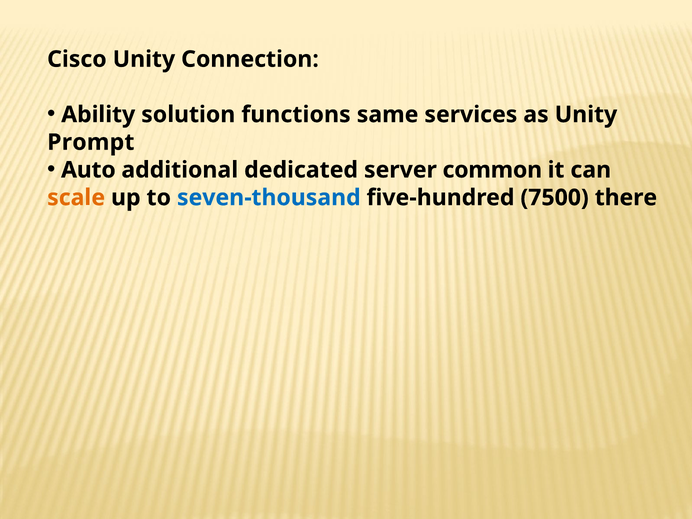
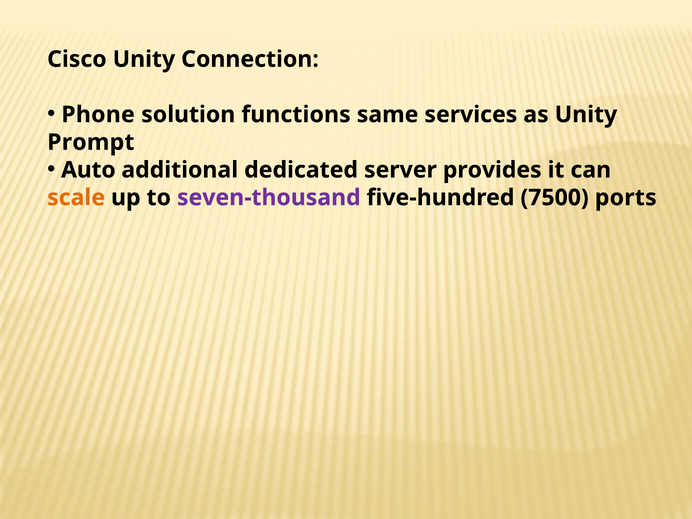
Ability: Ability -> Phone (98, 115)
common: common -> provides (492, 170)
seven-thousand colour: blue -> purple (269, 198)
there: there -> ports (626, 198)
